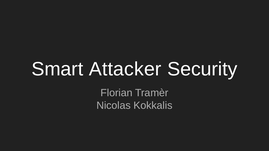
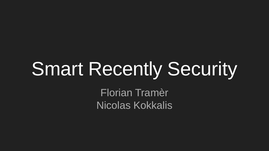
Attacker: Attacker -> Recently (125, 69)
